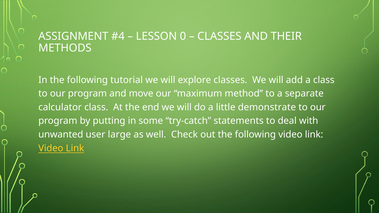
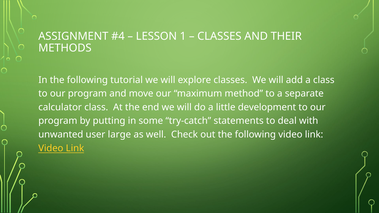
0: 0 -> 1 (183, 36)
demonstrate: demonstrate -> development (267, 107)
